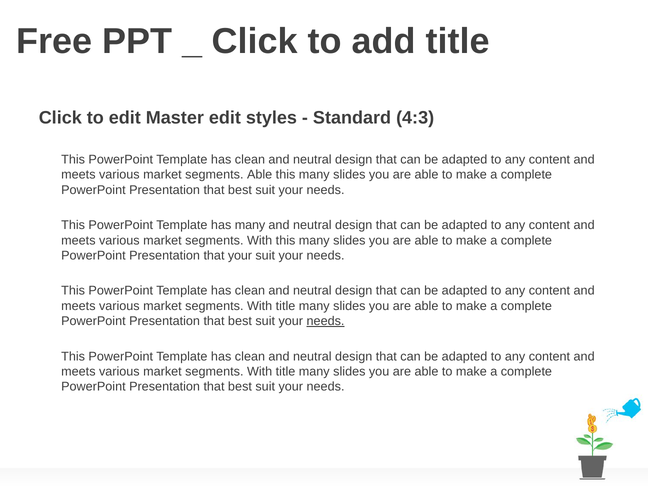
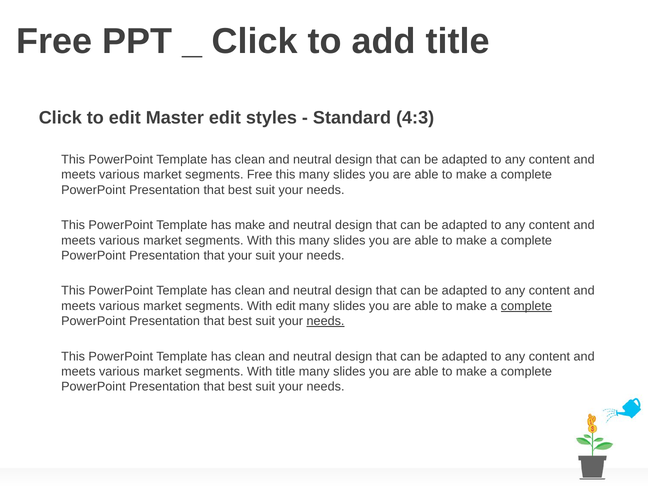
segments Able: Able -> Free (260, 175)
has many: many -> make (250, 225)
title: title -> edit (286, 306)
complete underline: none -> present (526, 306)
